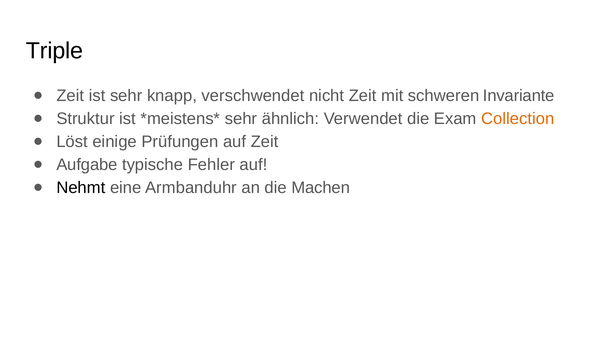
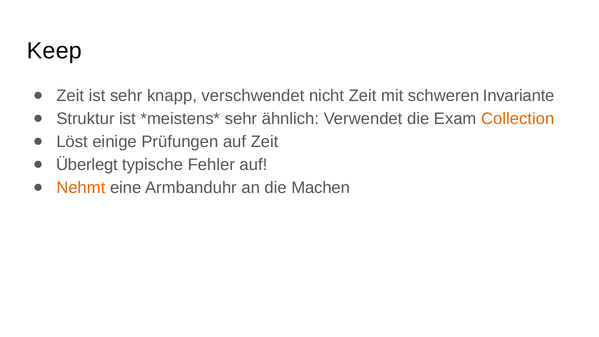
Triple: Triple -> Keep (54, 51)
Aufgabe: Aufgabe -> Überlegt (87, 165)
Nehmt colour: black -> orange (81, 188)
